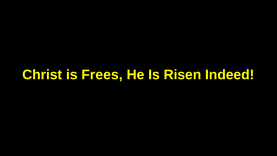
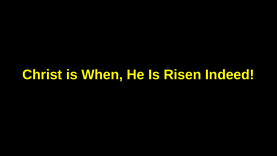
Frees: Frees -> When (102, 75)
